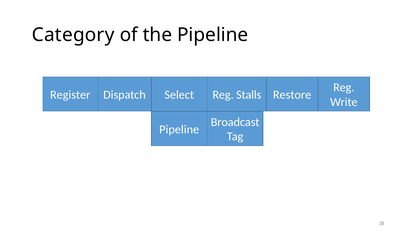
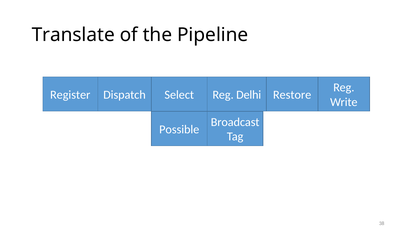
Category: Category -> Translate (73, 35)
Stalls: Stalls -> Delhi (249, 95)
Pipeline: Pipeline -> Possible (179, 129)
